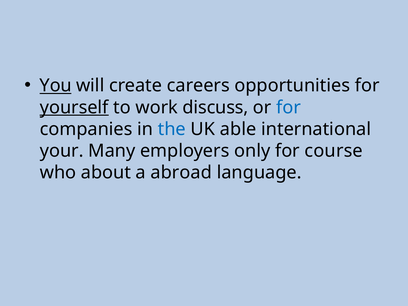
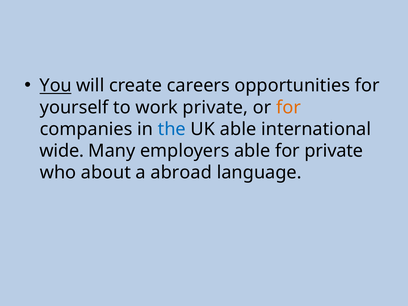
yourself underline: present -> none (74, 107)
work discuss: discuss -> private (215, 107)
for colour: blue -> orange (289, 107)
your: your -> wide (62, 151)
employers only: only -> able (252, 151)
for course: course -> private (334, 151)
